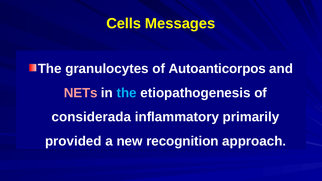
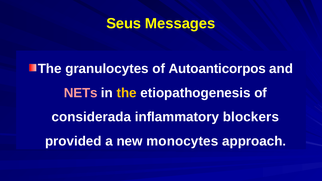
Cells: Cells -> Seus (124, 23)
the colour: light blue -> yellow (127, 93)
primarily: primarily -> blockers (251, 117)
recognition: recognition -> monocytes (182, 141)
